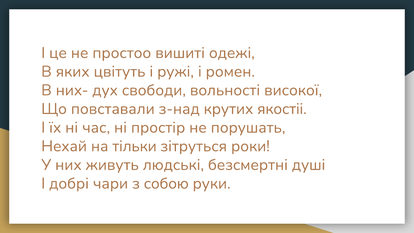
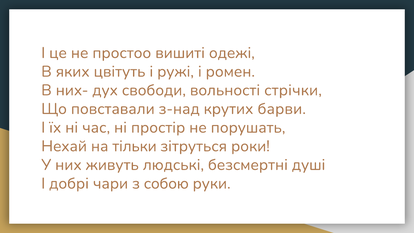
високої: високої -> стрічки (293, 90)
якостіі: якостіі -> барви (282, 109)
